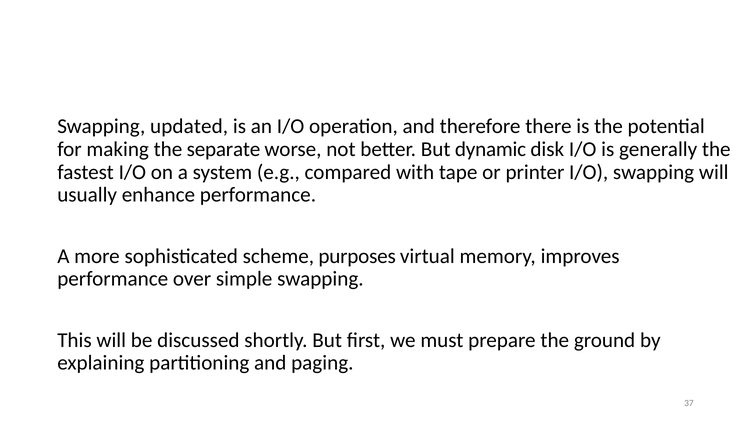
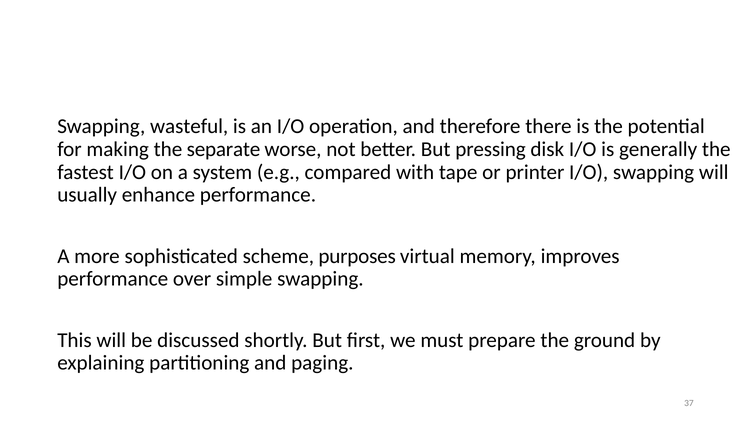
updated: updated -> wasteful (189, 127)
dynamic: dynamic -> pressing (491, 149)
